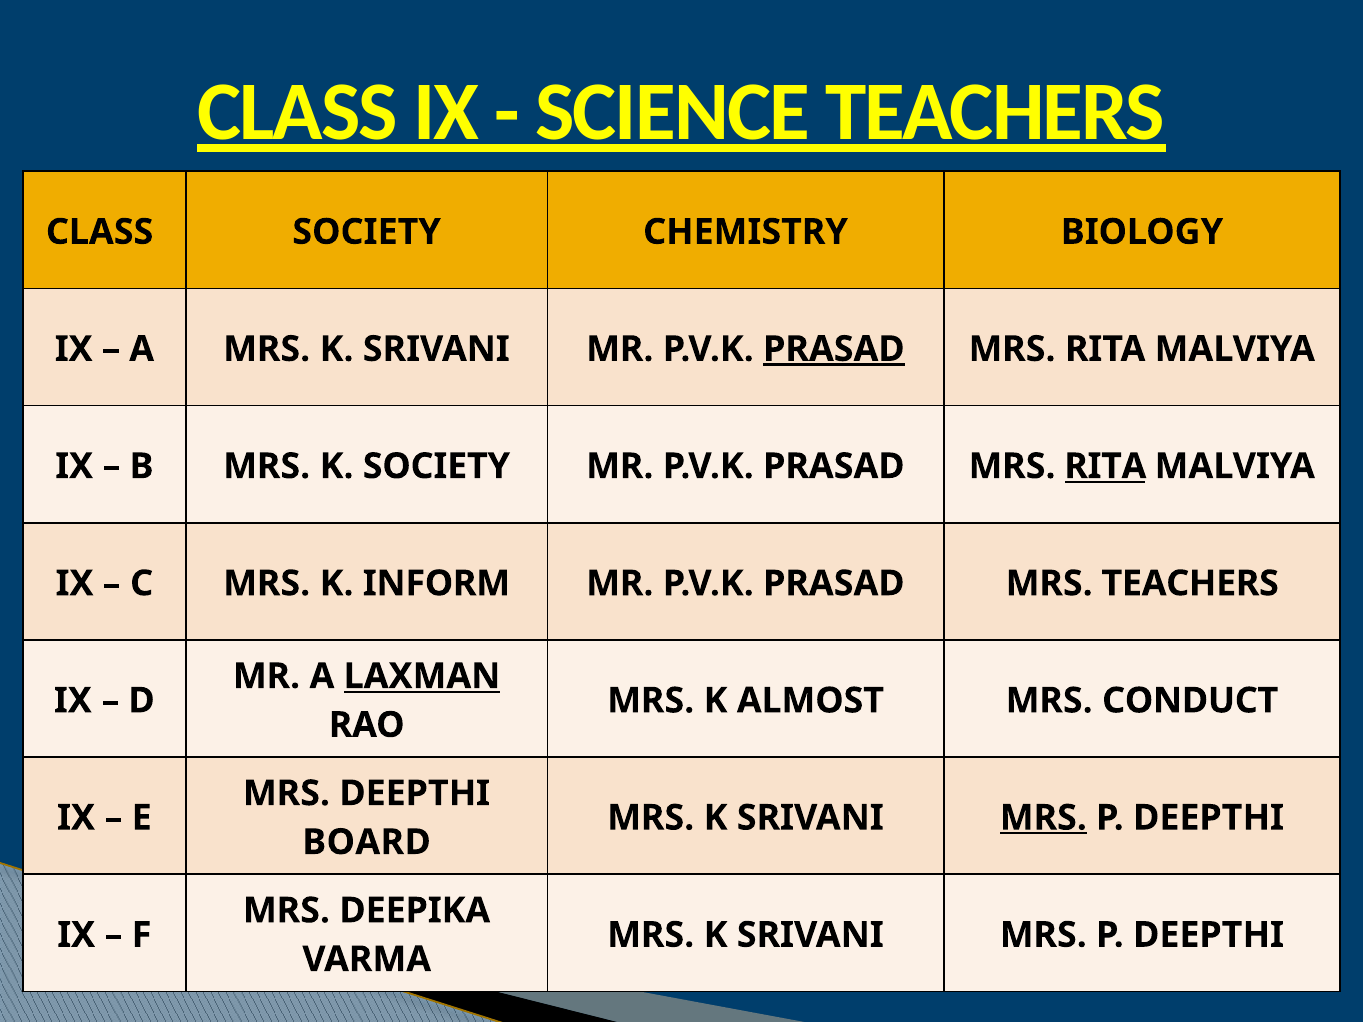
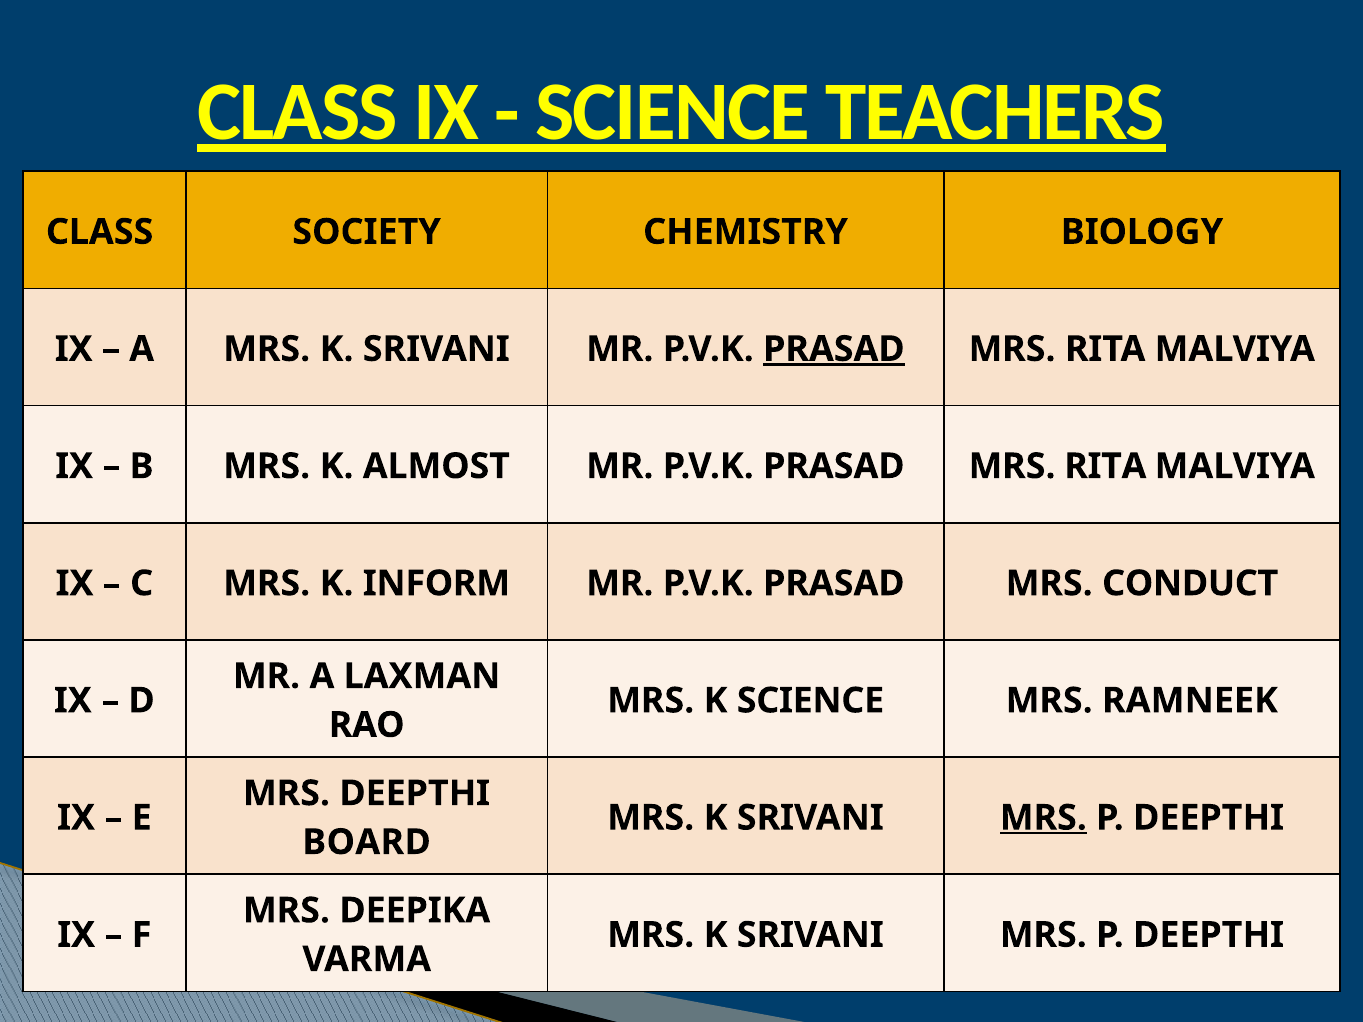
K SOCIETY: SOCIETY -> ALMOST (436, 466)
RITA underline: present -> none (1105, 466)
MRS TEACHERS: TEACHERS -> CONDUCT (1190, 584)
LAXMAN underline: present -> none (422, 676)
K ALMOST: ALMOST -> SCIENCE (810, 701)
CONDUCT: CONDUCT -> RAMNEEK (1190, 701)
